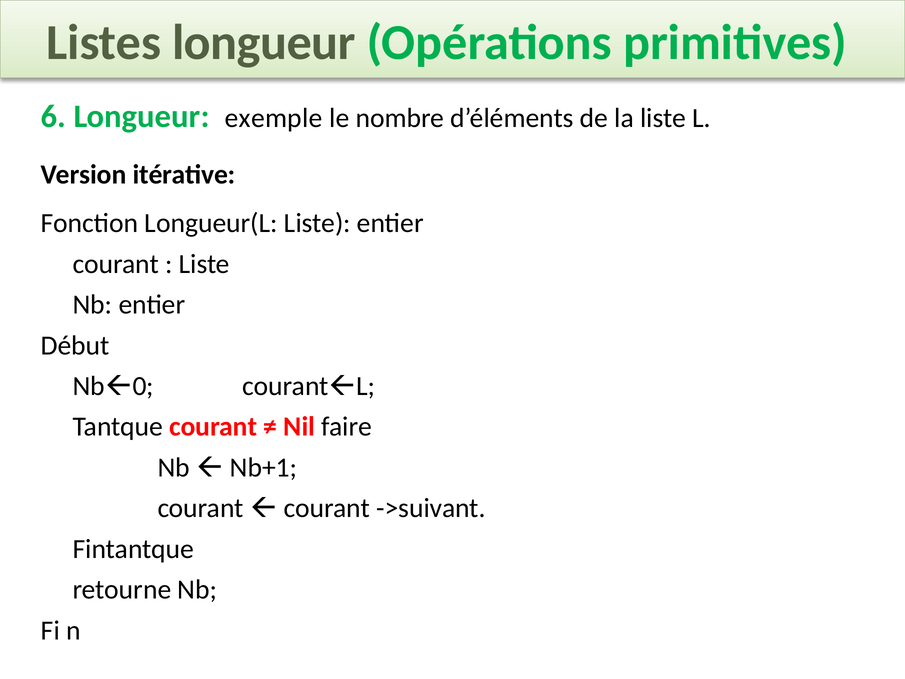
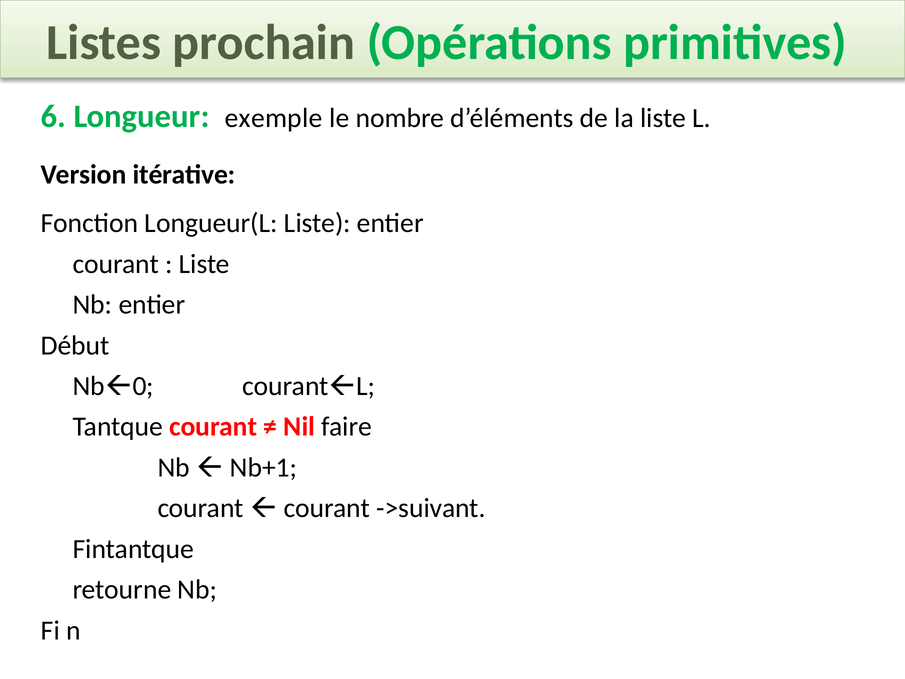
Listes longueur: longueur -> prochain (264, 42)
